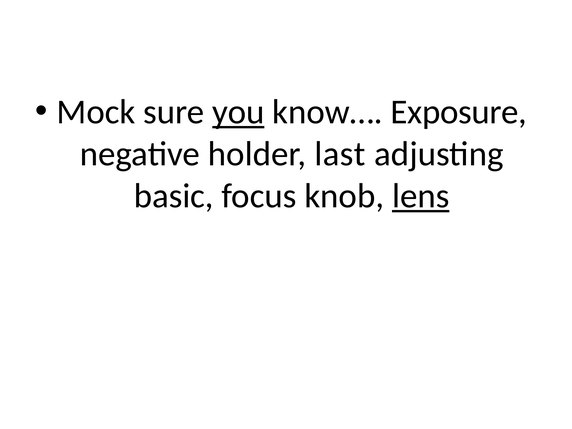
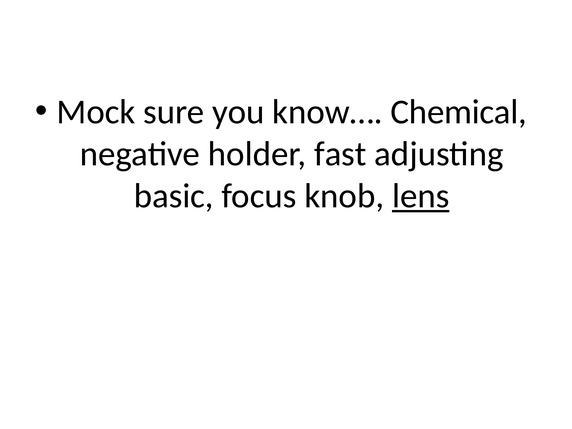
you underline: present -> none (238, 112)
Exposure: Exposure -> Chemical (459, 112)
last: last -> fast (340, 154)
